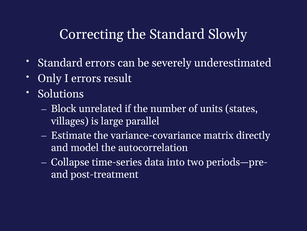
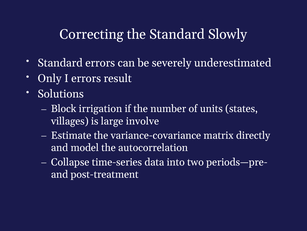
unrelated: unrelated -> irrigation (100, 108)
parallel: parallel -> involve (142, 121)
